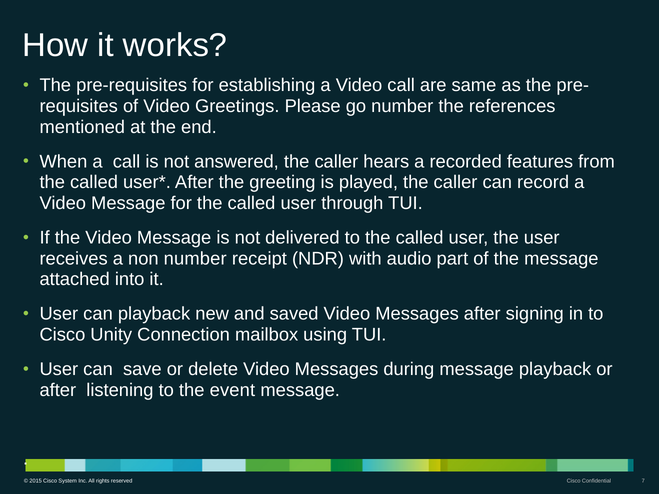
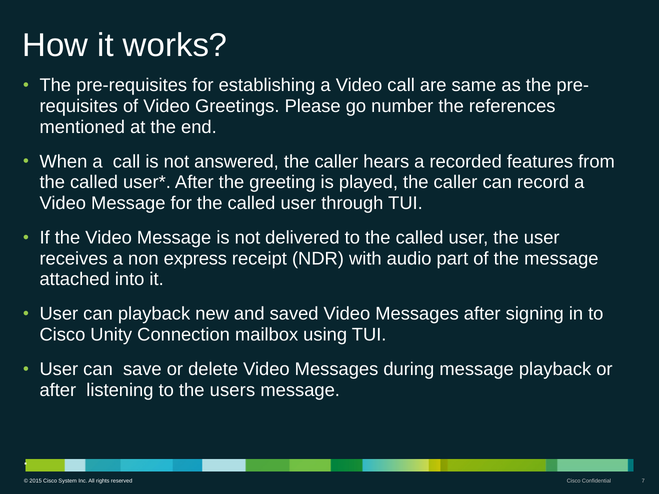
non number: number -> express (195, 259)
event: event -> users (232, 390)
